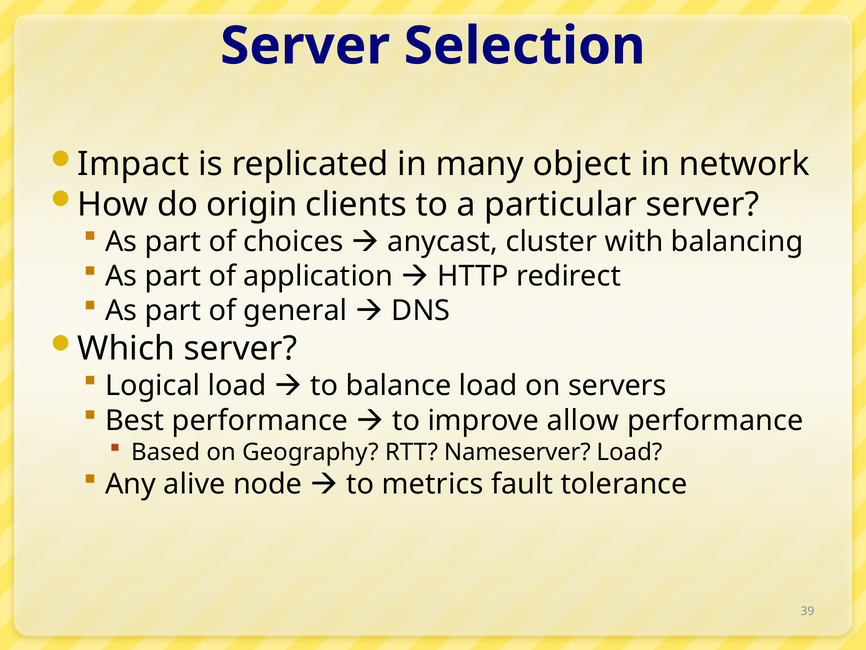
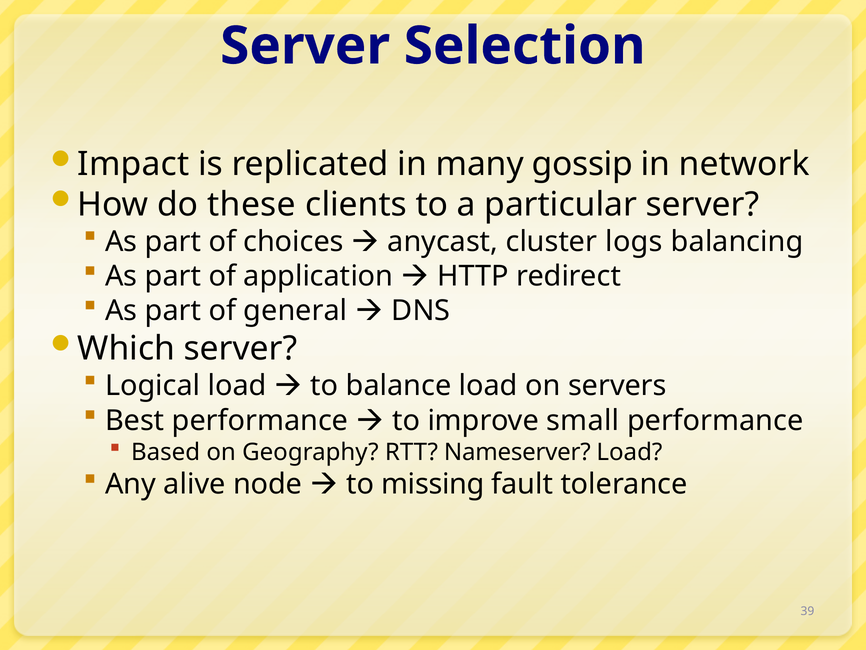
object: object -> gossip (583, 164)
origin: origin -> these (252, 204)
with: with -> logs (634, 241)
allow: allow -> small (583, 420)
metrics: metrics -> missing (433, 484)
